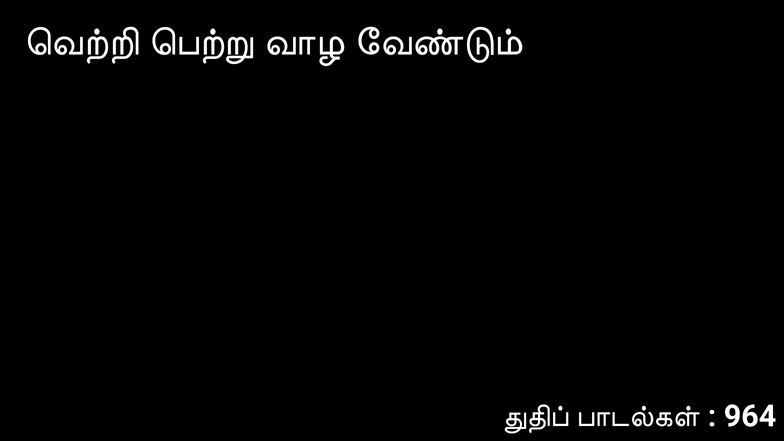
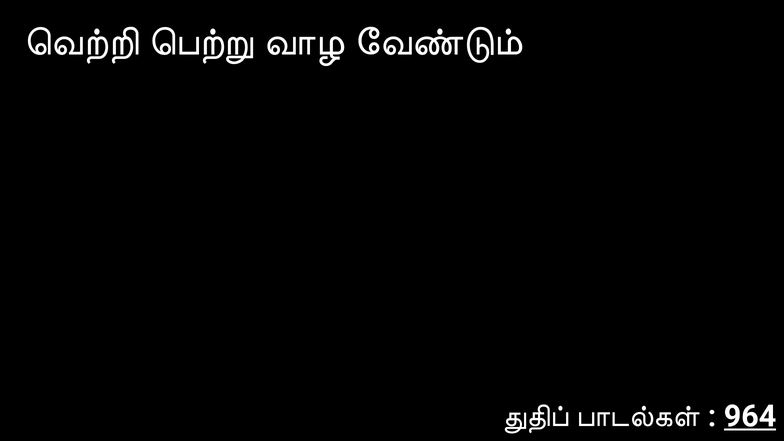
964 underline: none -> present (750, 416)
